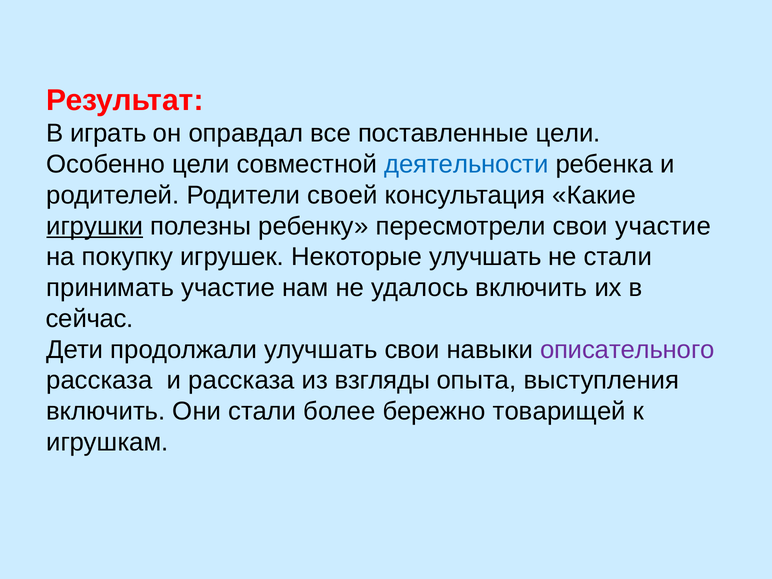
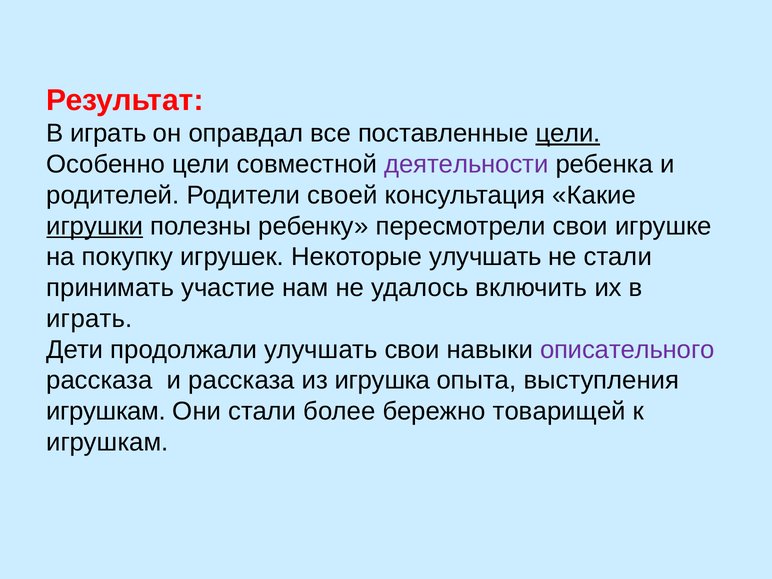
цели underline: none -> present (568, 133)
деятельности colour: blue -> purple (466, 164)
свои участие: участие -> игрушке (663, 226)
сейчас: сейчас -> играть (89, 319)
взгляды: взгляды -> игрушка (382, 380)
включить: включить -> игрушкам (106, 411)
